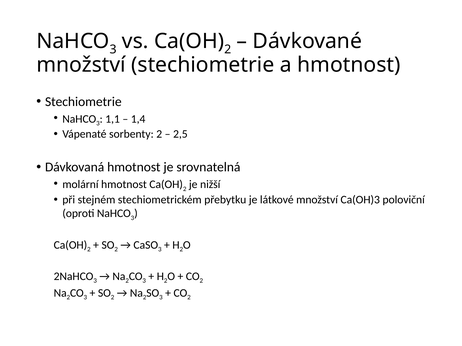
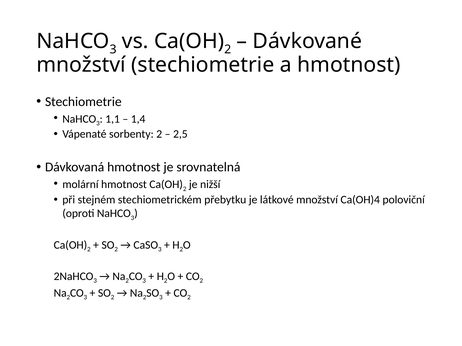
Ca(OH)3: Ca(OH)3 -> Ca(OH)4 (360, 200)
